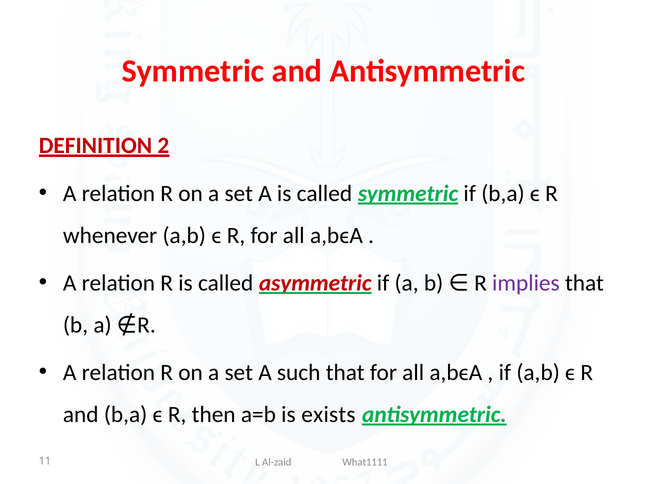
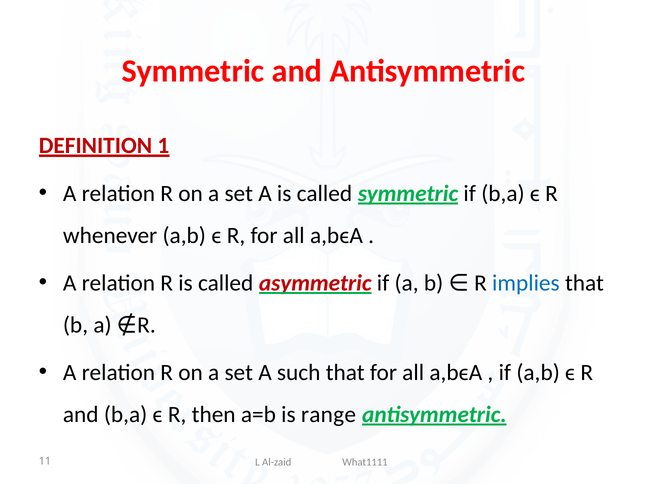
2: 2 -> 1 (163, 146)
implies colour: purple -> blue (526, 283)
exists: exists -> range (328, 415)
